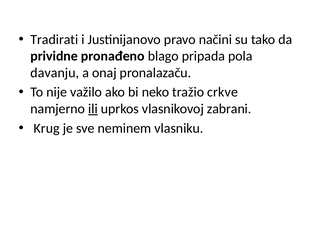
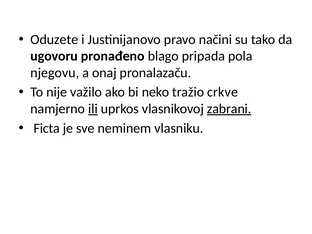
Tradirati: Tradirati -> Oduzete (54, 39)
prividne: prividne -> ugovoru (54, 56)
davanju: davanju -> njegovu (55, 73)
zabrani underline: none -> present (229, 109)
Krug: Krug -> Ficta (47, 128)
